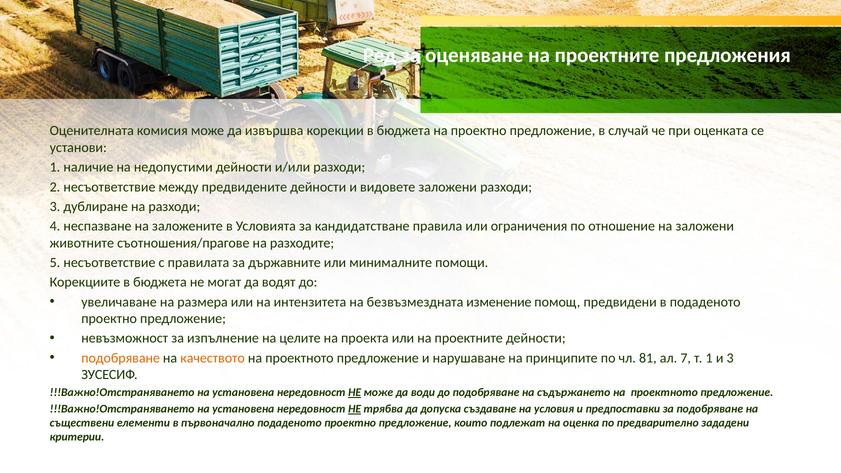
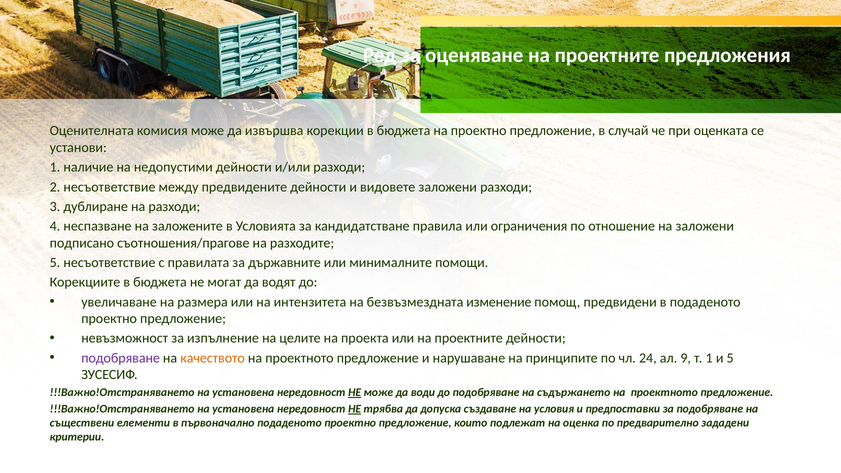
животните: животните -> подписано (82, 243)
подобряване colour: orange -> purple (121, 358)
81: 81 -> 24 (648, 358)
7: 7 -> 9 (686, 358)
и 3: 3 -> 5 (730, 358)
